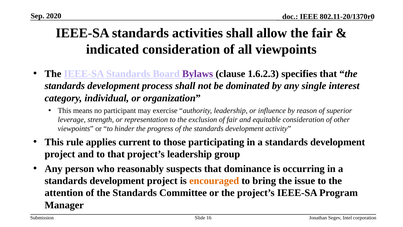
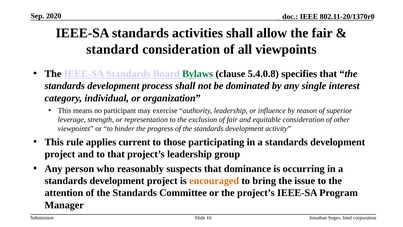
indicated: indicated -> standard (112, 49)
Bylaws colour: purple -> green (198, 74)
1.6.2.3: 1.6.2.3 -> 5.4.0.8 (263, 74)
